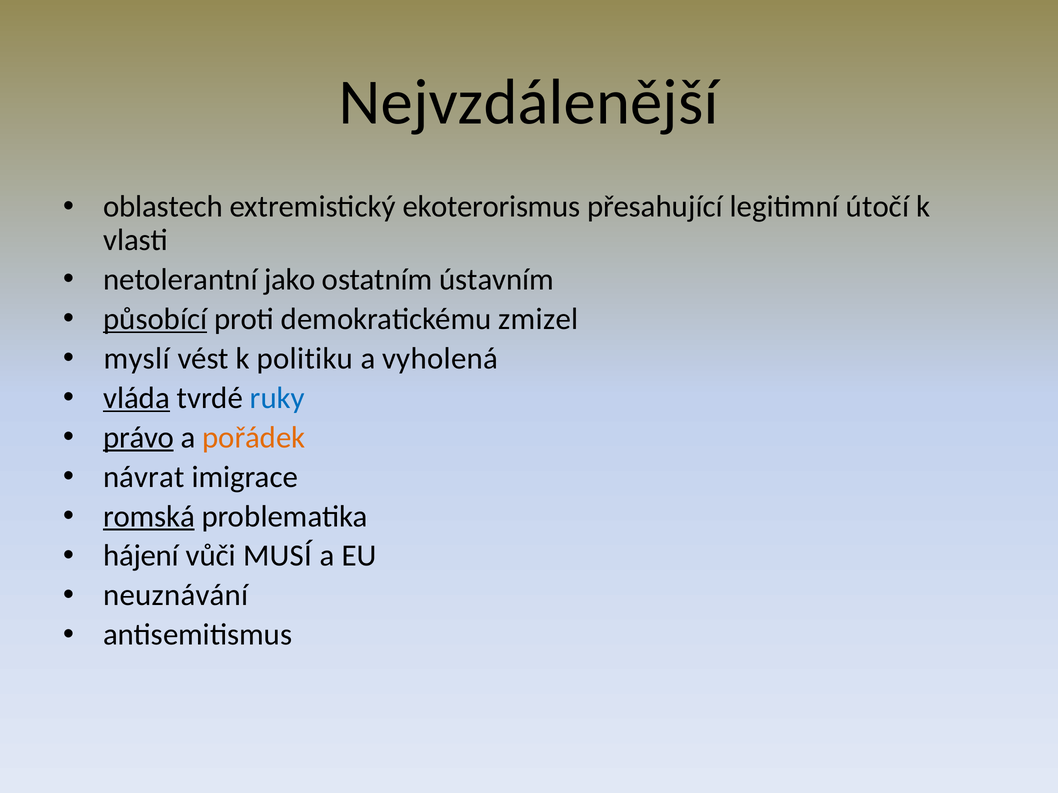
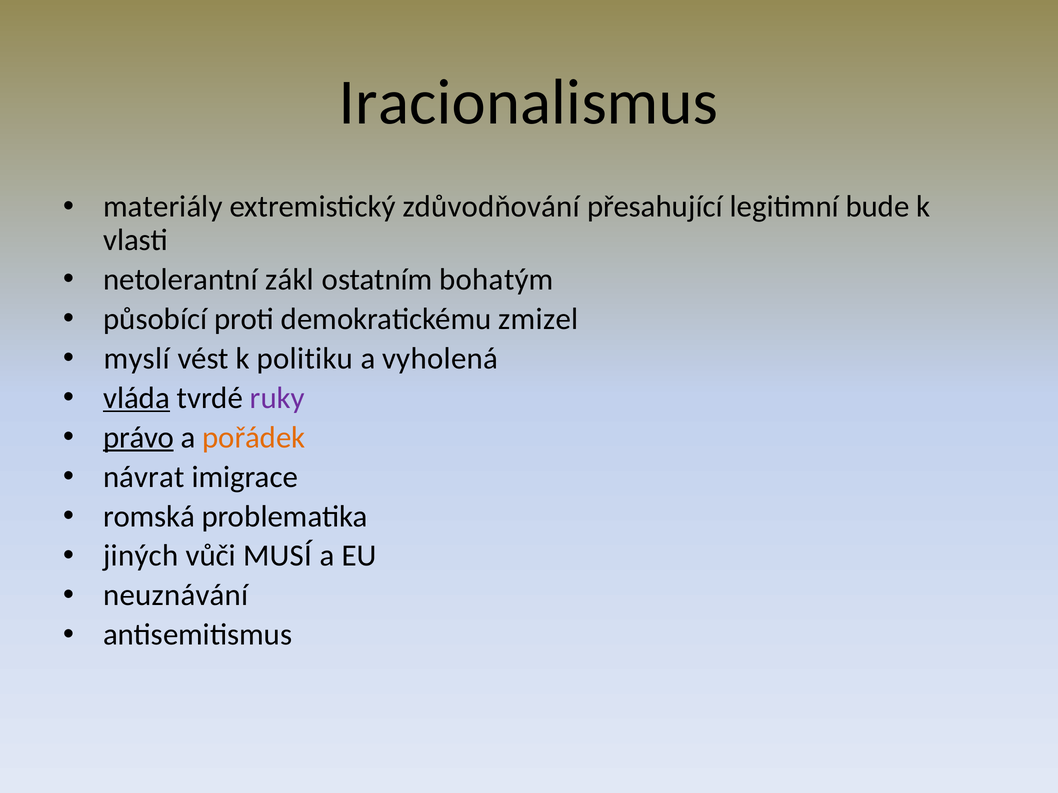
Nejvzdálenější: Nejvzdálenější -> Iracionalismus (529, 102)
oblastech: oblastech -> materiály (163, 207)
ekoterorismus: ekoterorismus -> zdůvodňování (491, 207)
útočí: útočí -> bude (878, 207)
jako: jako -> zákl (290, 280)
ústavním: ústavním -> bohatým (496, 280)
působící underline: present -> none (155, 319)
ruky colour: blue -> purple (277, 398)
romská underline: present -> none (149, 517)
hájení: hájení -> jiných (141, 556)
